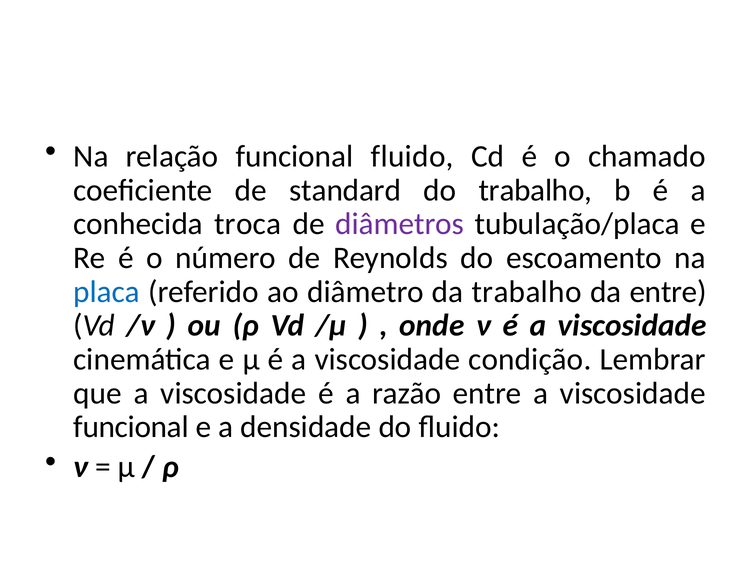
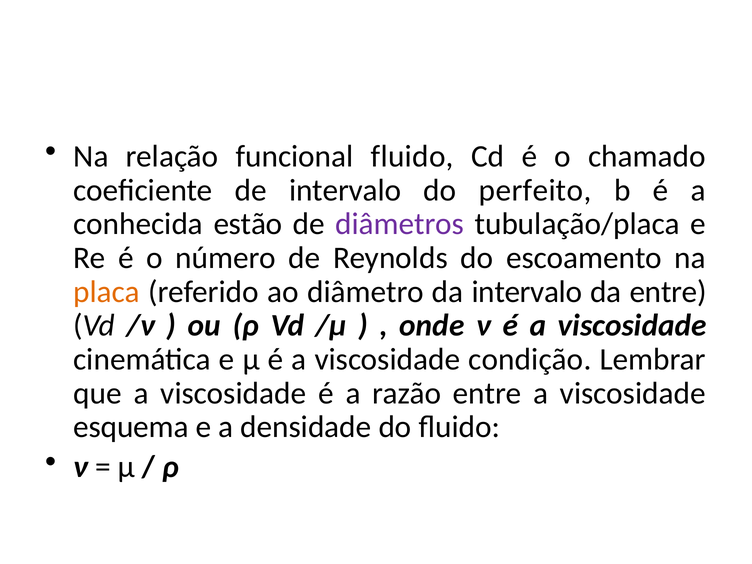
de standard: standard -> intervalo (345, 190)
do trabalho: trabalho -> perfeito (535, 190)
troca: troca -> estão (248, 224)
placa colour: blue -> orange (107, 292)
da trabalho: trabalho -> intervalo (527, 292)
funcional: funcional -> esquema (131, 427)
